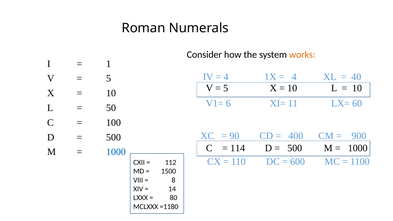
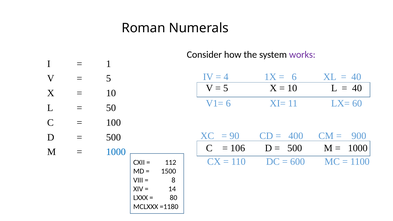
works colour: orange -> purple (302, 55)
4: 4 -> 6 (294, 77)
10: 10 -> 40 (357, 88)
114: 114 -> 106 (238, 148)
